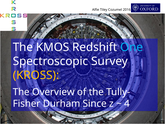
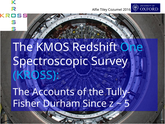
KROSS colour: yellow -> light blue (36, 75)
Overview: Overview -> Accounts (53, 92)
4: 4 -> 5 (127, 103)
